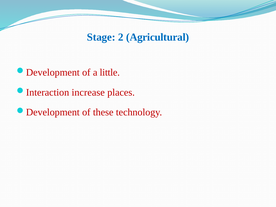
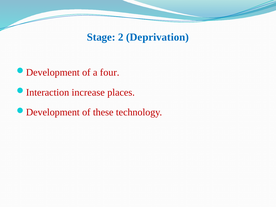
Agricultural: Agricultural -> Deprivation (158, 37)
little: little -> four (110, 72)
